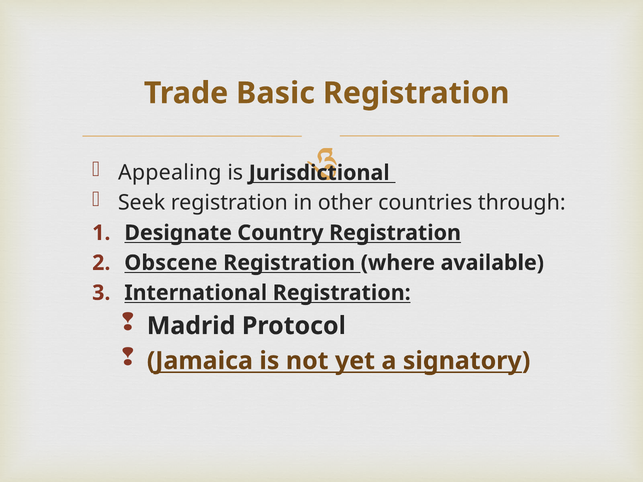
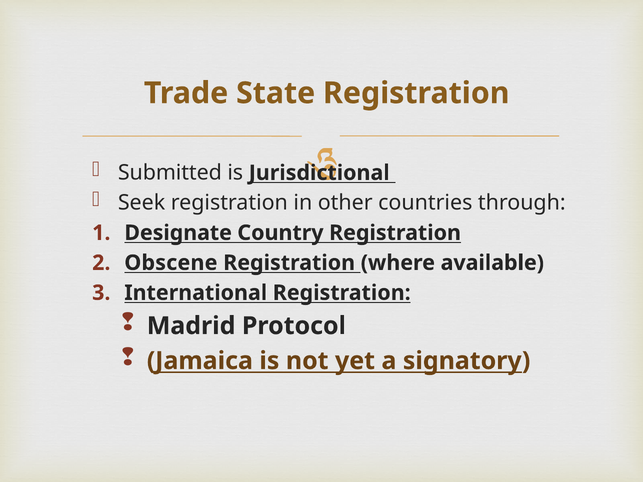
Basic: Basic -> State (276, 93)
Appealing: Appealing -> Submitted (170, 173)
